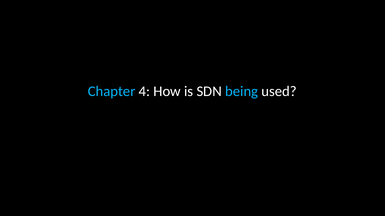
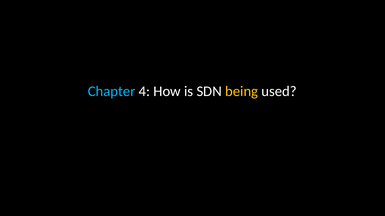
being colour: light blue -> yellow (242, 92)
